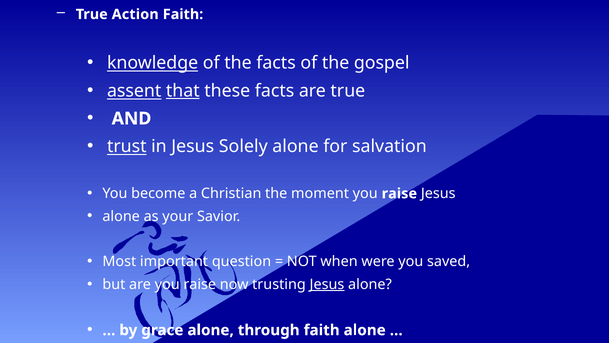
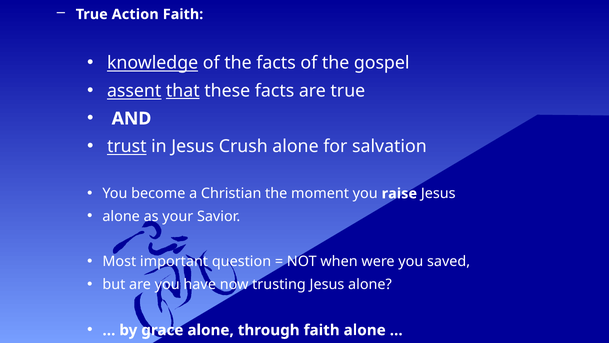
Solely: Solely -> Crush (243, 146)
are you raise: raise -> have (200, 284)
Jesus underline: present -> none (327, 284)
